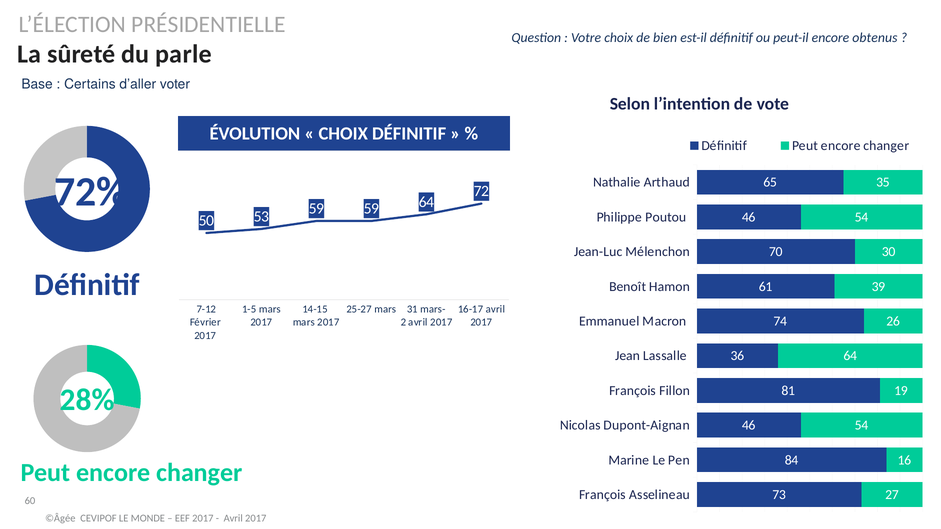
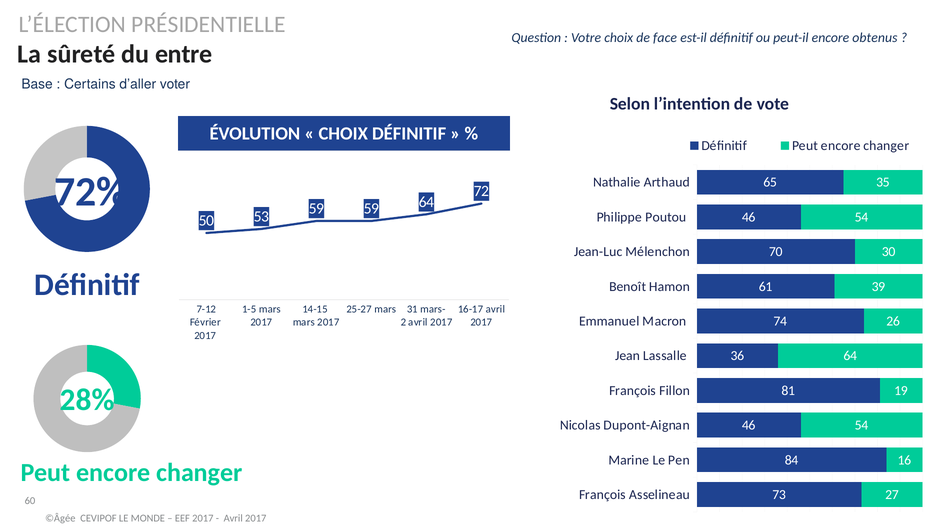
bien: bien -> face (665, 38)
parle: parle -> entre (184, 54)
